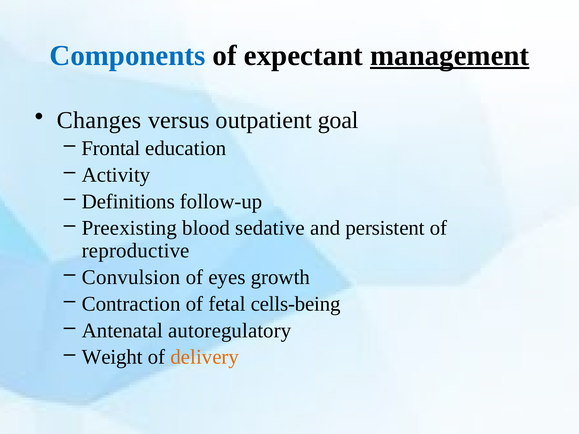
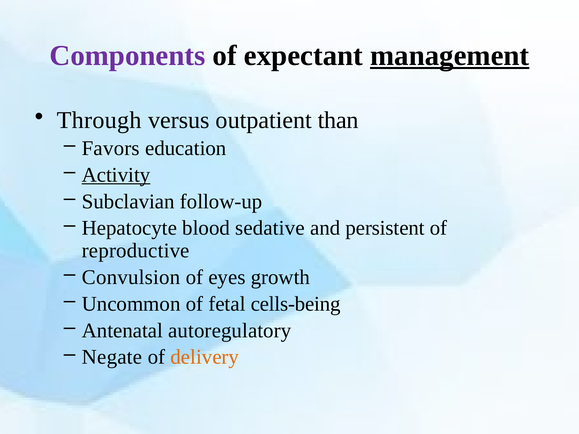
Components colour: blue -> purple (127, 56)
Changes: Changes -> Through (99, 120)
goal: goal -> than (338, 120)
Frontal: Frontal -> Favors (111, 148)
Activity underline: none -> present (116, 175)
Definitions: Definitions -> Subclavian (128, 202)
Preexisting: Preexisting -> Hepatocyte (129, 228)
Contraction: Contraction -> Uncommon (131, 304)
Weight: Weight -> Negate (112, 357)
